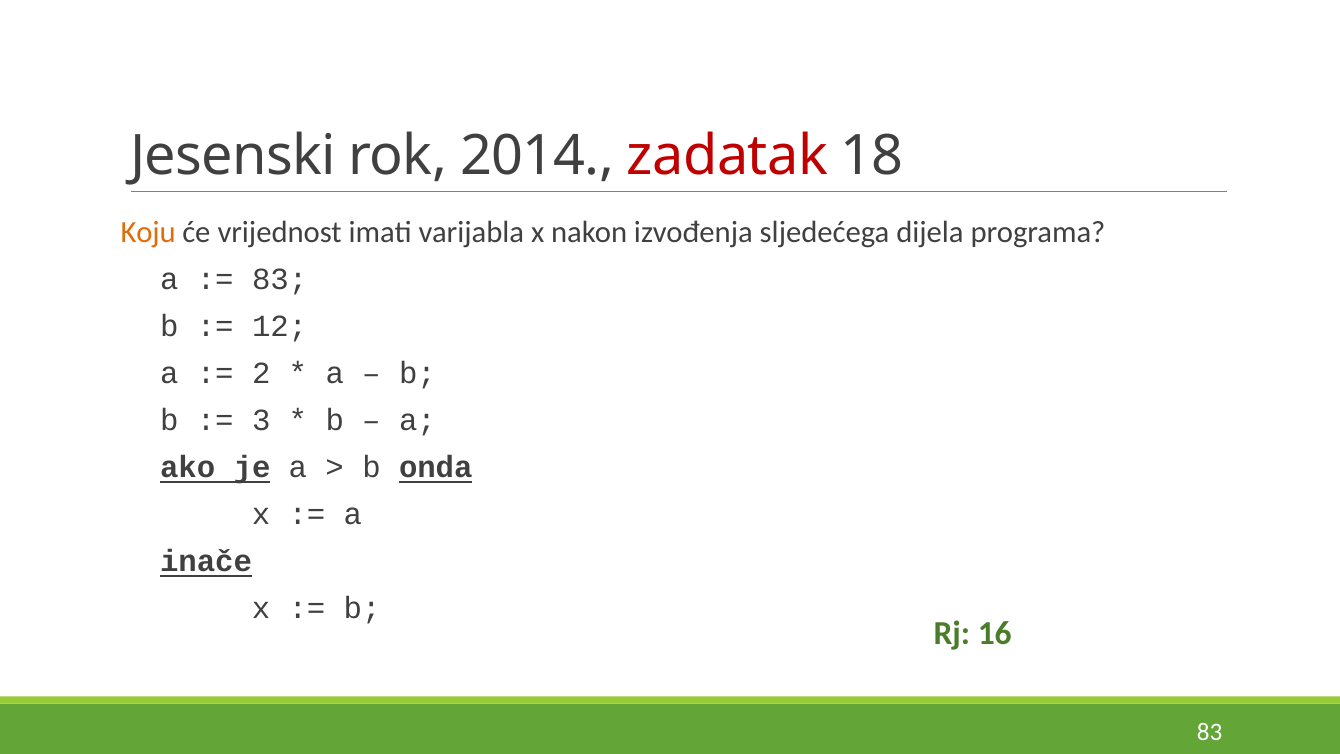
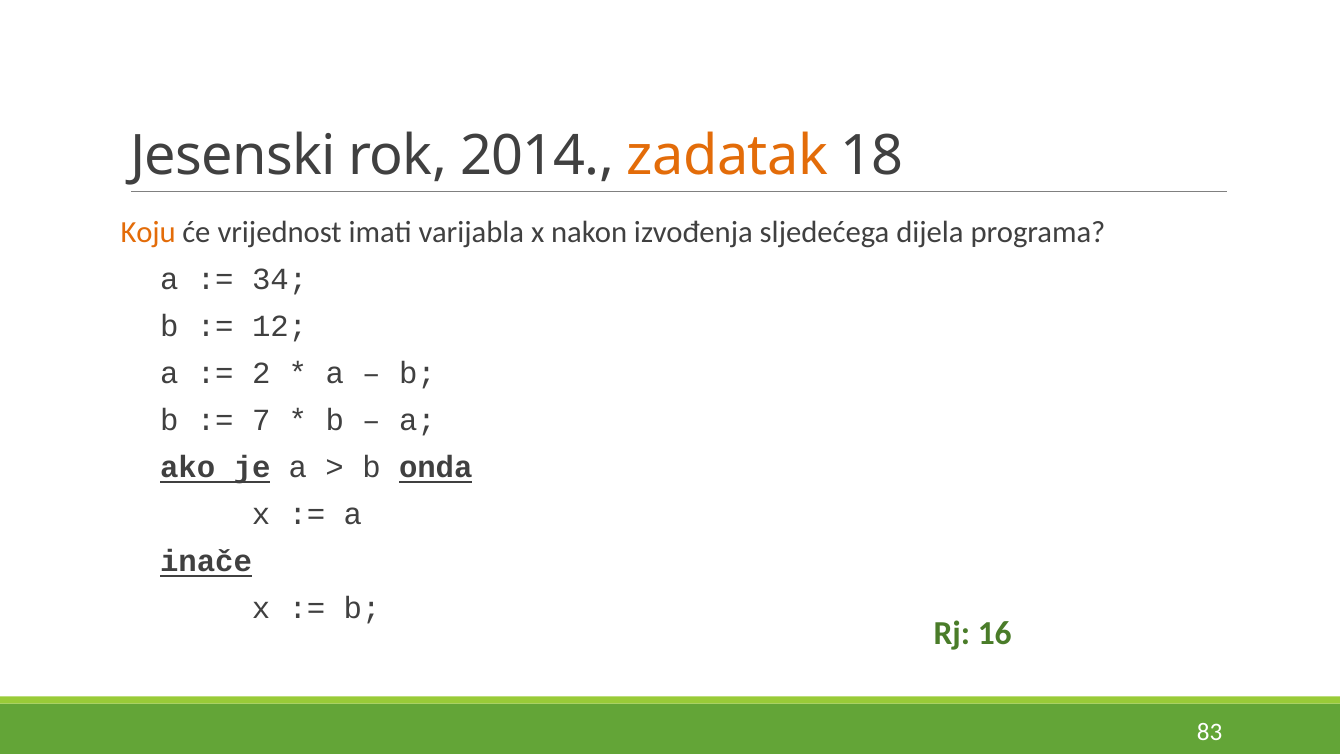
zadatak colour: red -> orange (727, 156)
83: 83 -> 34 (280, 279)
3: 3 -> 7 (261, 420)
